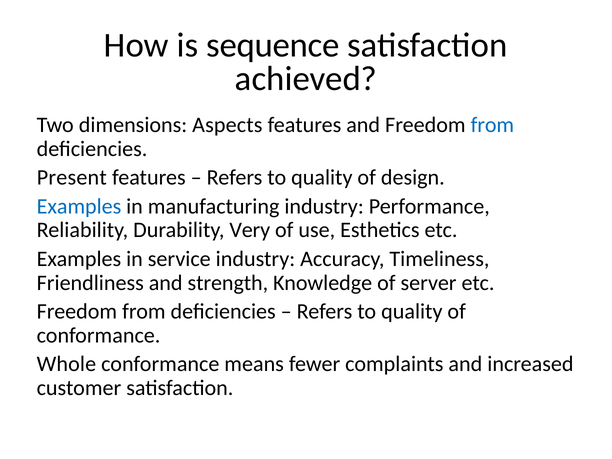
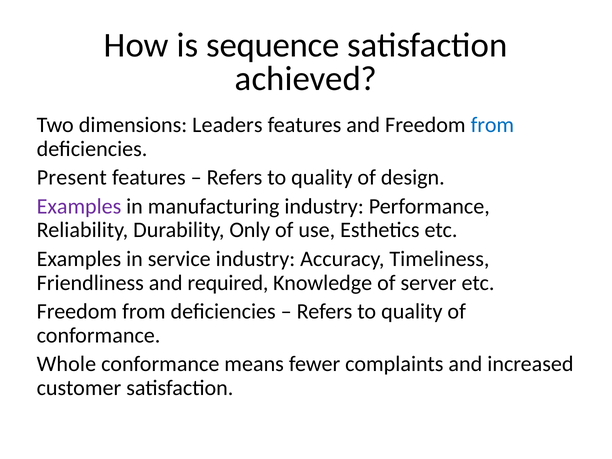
Aspects: Aspects -> Leaders (227, 125)
Examples colour: blue -> purple (79, 206)
Very: Very -> Only (250, 230)
strength: strength -> required (228, 283)
